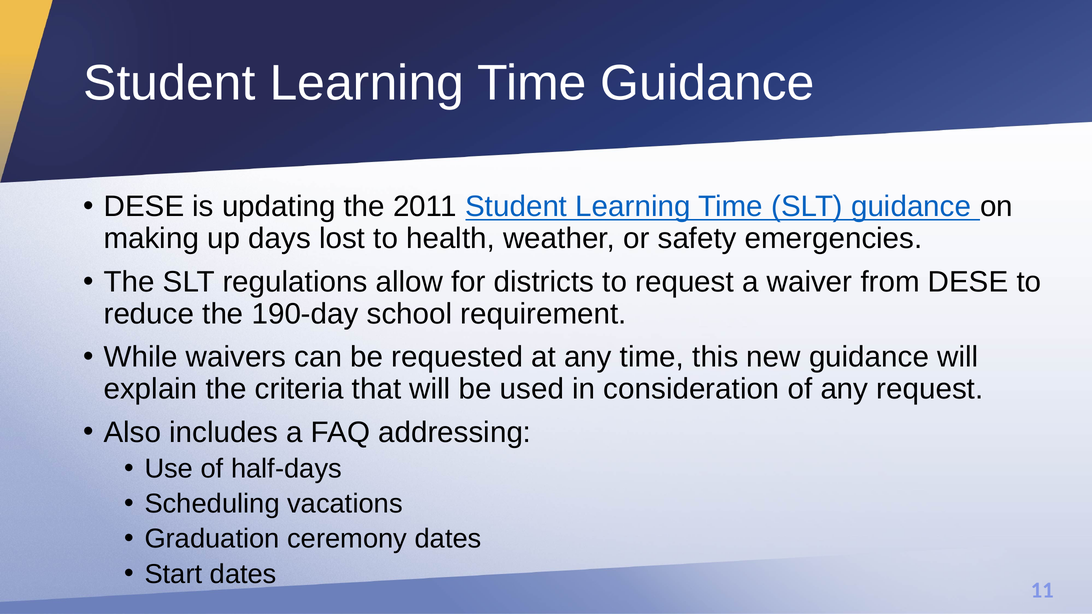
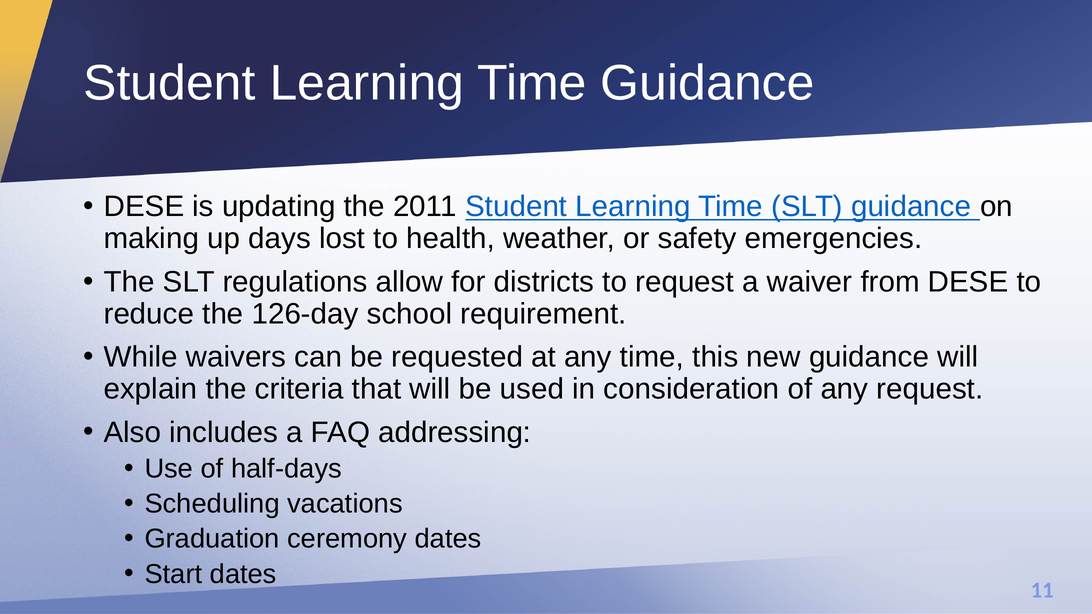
190-day: 190-day -> 126-day (305, 314)
